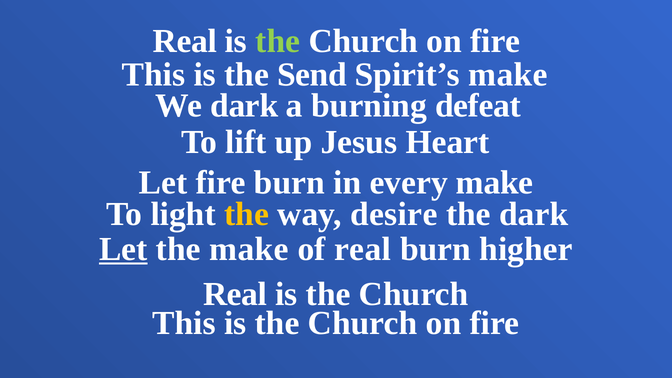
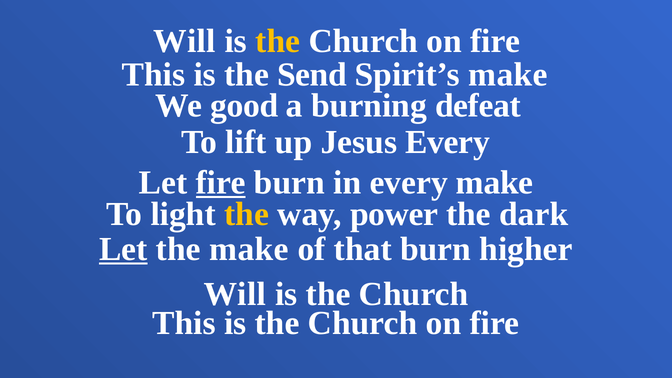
Real: Real -> Will (184, 41)
the colour: light green -> yellow (278, 41)
We dark: dark -> good (244, 106)
Jesus Heart: Heart -> Every (448, 142)
fire underline: none -> present (221, 182)
desire: desire -> power (394, 214)
of real: real -> that (363, 249)
Real: Real -> Will (235, 294)
